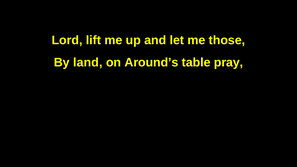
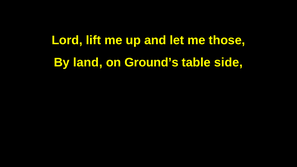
Around’s: Around’s -> Ground’s (152, 62)
pray: pray -> side (228, 62)
